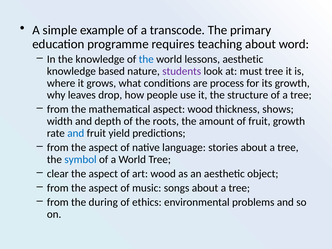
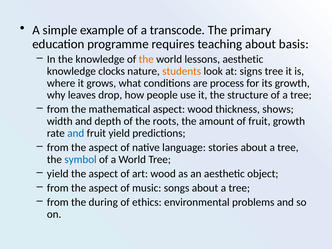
word: word -> basis (294, 44)
the colour: blue -> orange (146, 59)
based: based -> clocks (112, 71)
students colour: purple -> orange (182, 71)
must: must -> signs (251, 71)
clear: clear -> yield (58, 174)
